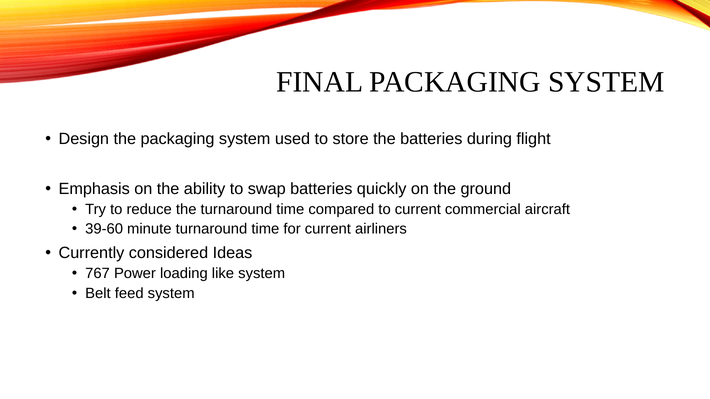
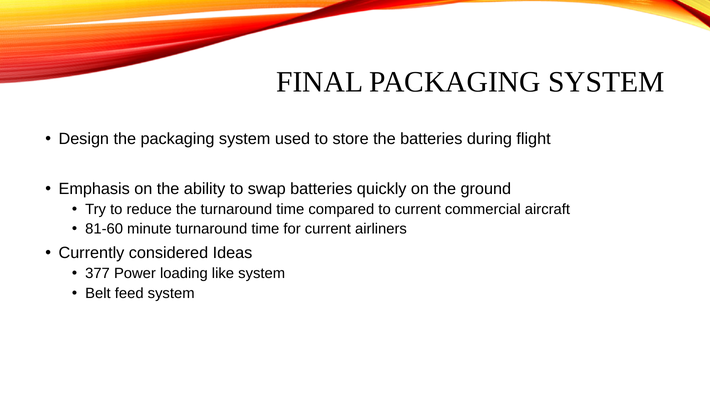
39-60: 39-60 -> 81-60 (104, 229)
767: 767 -> 377 (98, 274)
